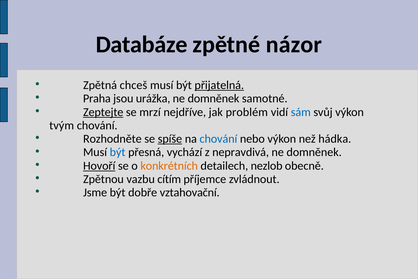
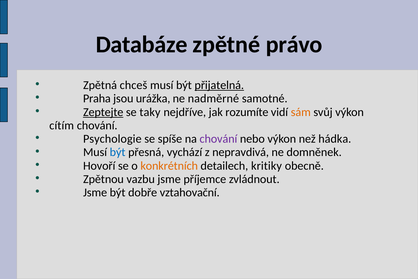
názor: názor -> právo (294, 45)
domněnek: domněnek -> nadměrné (213, 98)
mrzí: mrzí -> taky (150, 112)
problém: problém -> rozumíte (247, 112)
sám colour: blue -> orange (301, 112)
tvým: tvým -> cítím (62, 125)
Rozhodněte: Rozhodněte -> Psychologie (112, 139)
spíše underline: present -> none (170, 139)
chování colour: blue -> purple (218, 139)
Hovoří underline: present -> none (99, 166)
nezlob: nezlob -> kritiky (266, 166)
vazbu cítím: cítím -> jsme (169, 179)
